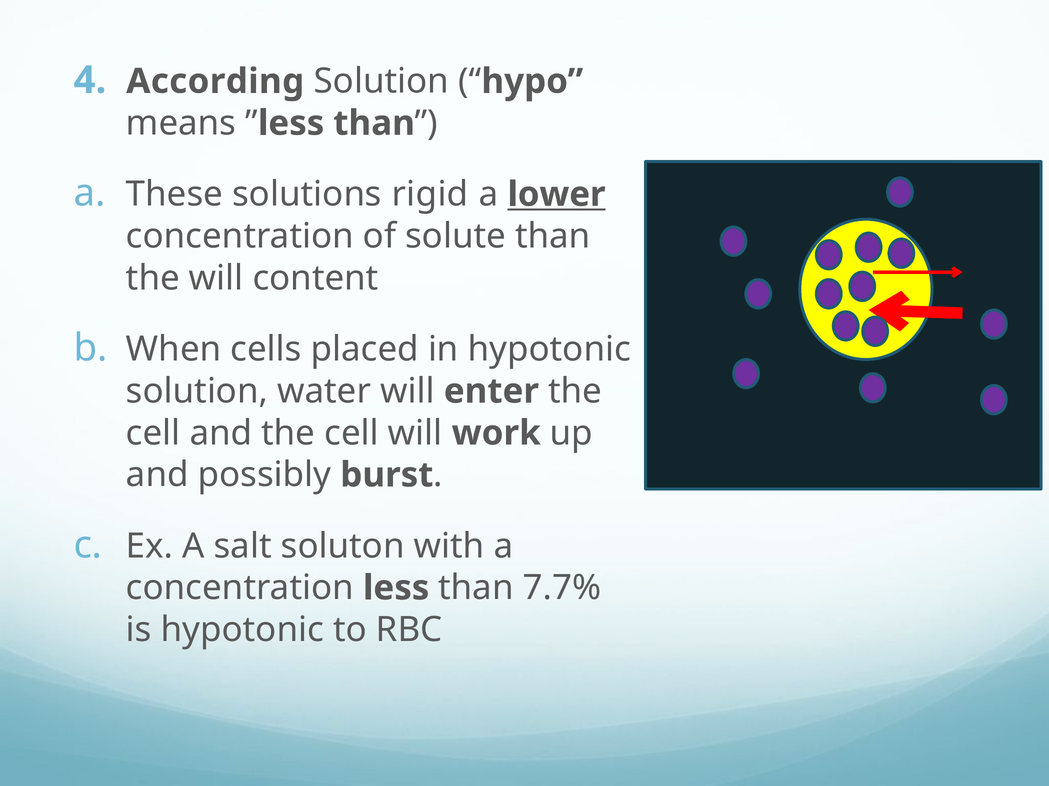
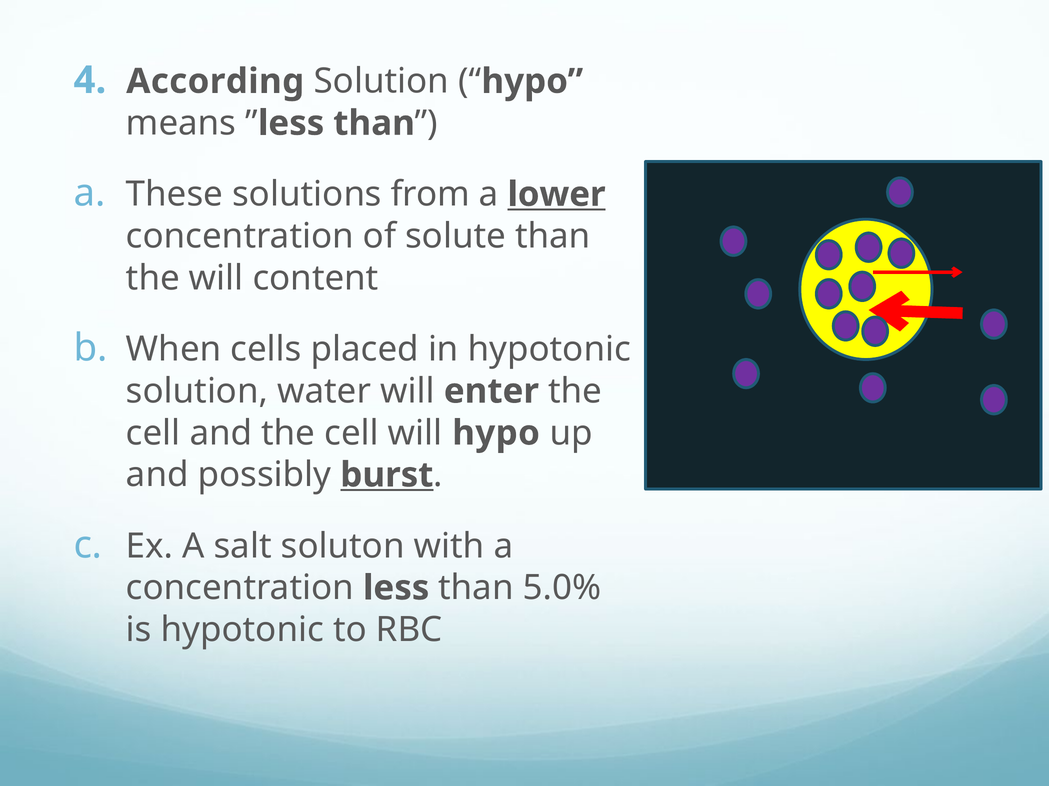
rigid: rigid -> from (430, 194)
will work: work -> hypo (496, 433)
burst underline: none -> present (387, 475)
7.7%: 7.7% -> 5.0% (562, 588)
